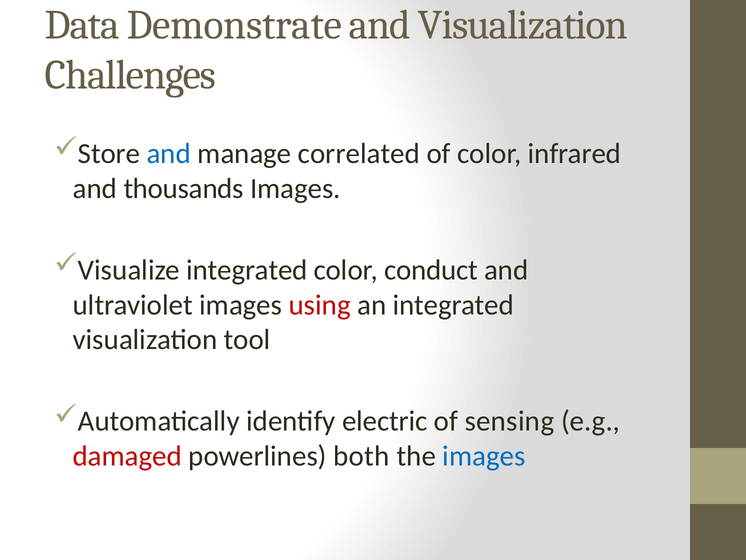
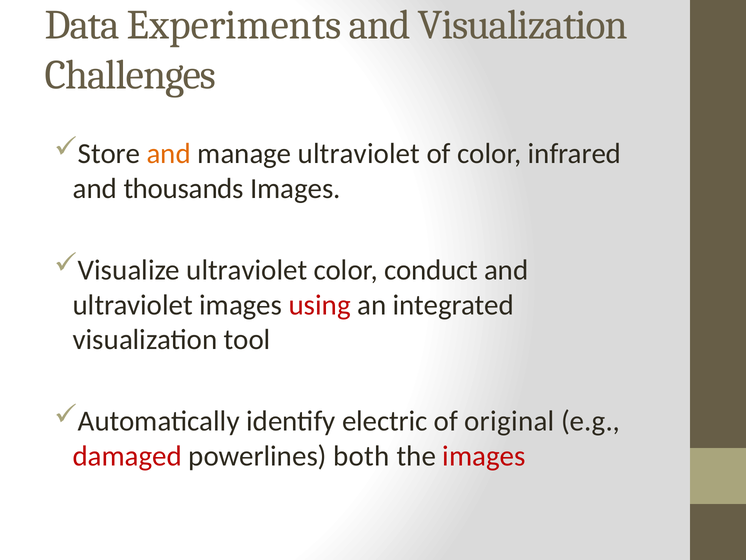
Demonstrate: Demonstrate -> Experiments (234, 25)
and colour: blue -> orange (169, 154)
manage correlated: correlated -> ultraviolet (359, 154)
Visualize integrated: integrated -> ultraviolet (247, 270)
sensing: sensing -> original (509, 421)
images colour: blue -> red (484, 456)
